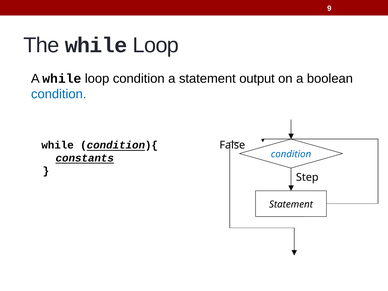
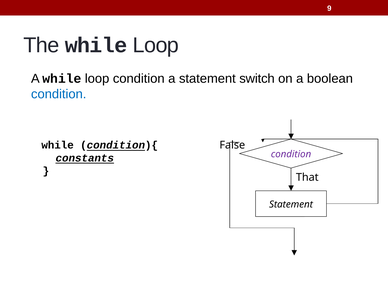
output: output -> switch (257, 79)
condition colour: blue -> purple (291, 154)
Step: Step -> That (307, 177)
